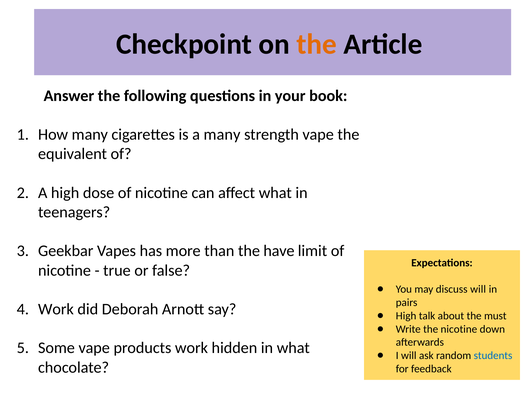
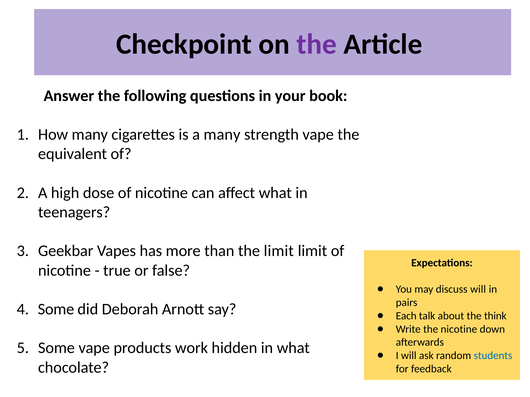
the colour: orange -> purple (317, 44)
the have: have -> limit (279, 251)
Work: Work -> Some (56, 310)
High: High -> Each (406, 316)
must: must -> think (495, 316)
